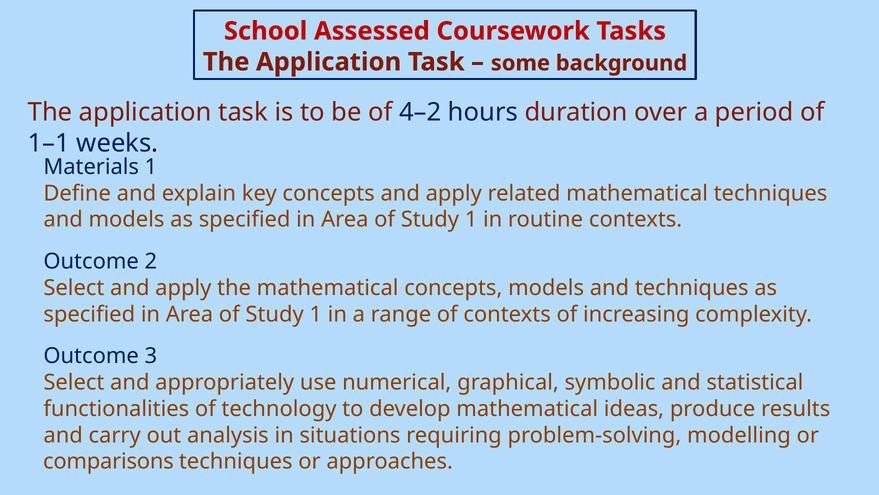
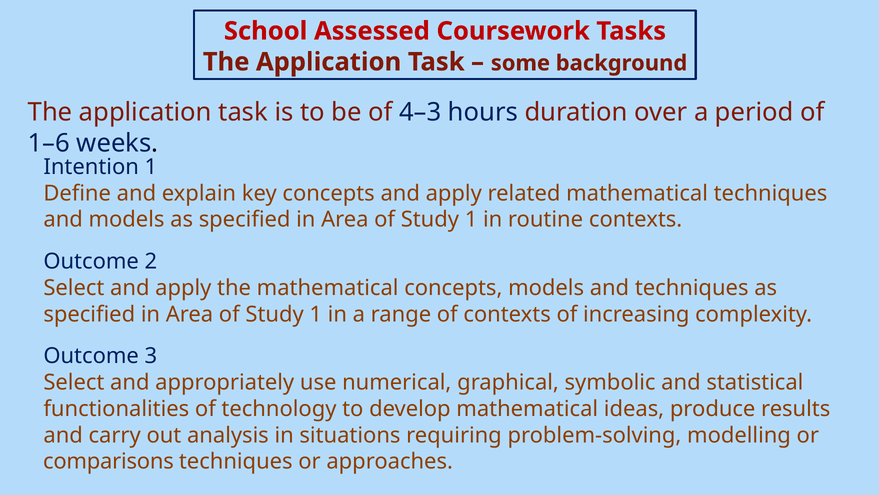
4–2: 4–2 -> 4–3 (420, 112)
1–1: 1–1 -> 1–6 (49, 143)
Materials: Materials -> Intention (91, 167)
